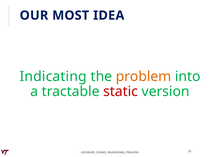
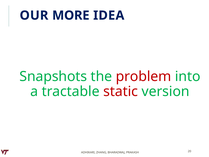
MOST: MOST -> MORE (71, 15)
Indicating: Indicating -> Snapshots (53, 76)
problem colour: orange -> red (143, 76)
